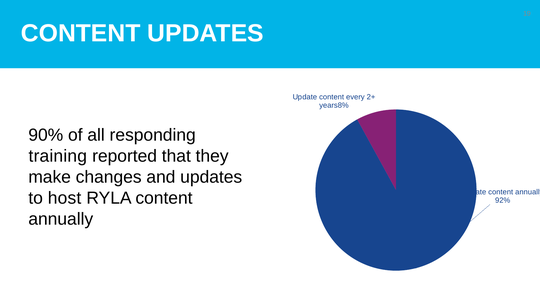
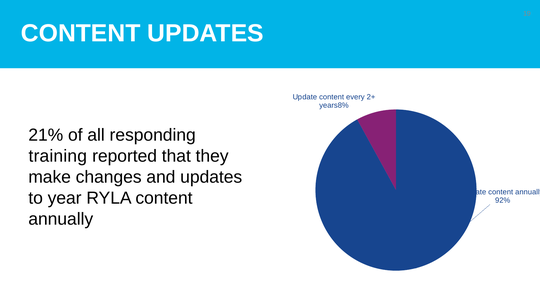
90%: 90% -> 21% (46, 135)
host: host -> year (65, 198)
